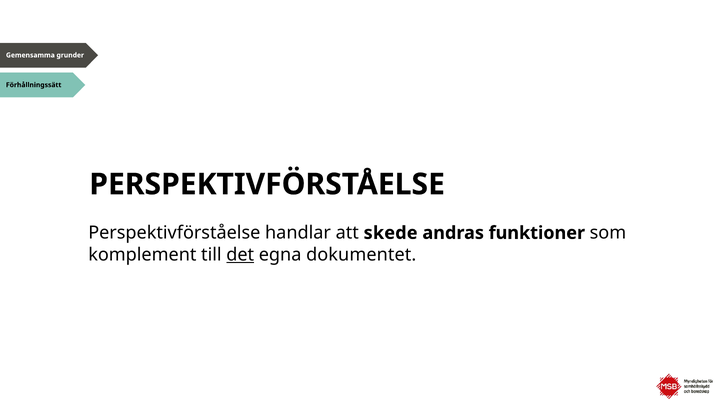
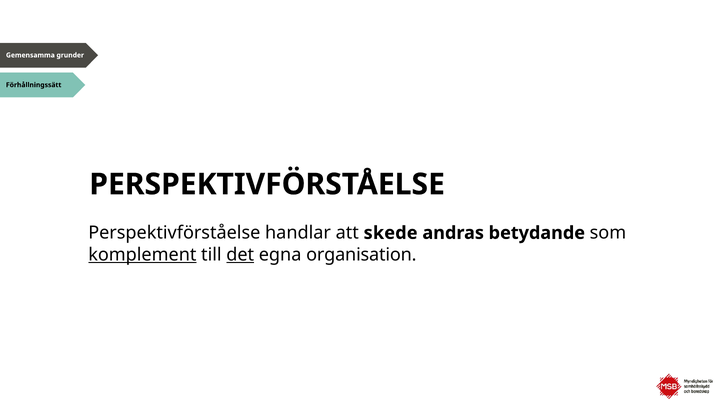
funktioner: funktioner -> betydande (537, 233)
komplement underline: none -> present (142, 254)
dokumentet: dokumentet -> organisation (361, 254)
